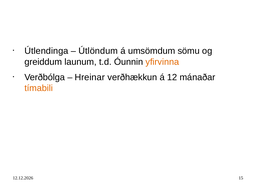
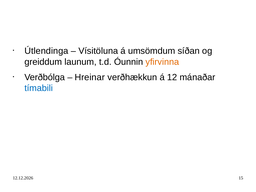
Útlöndum: Útlöndum -> Vísitöluna (98, 51)
sömu: sömu -> síðan (189, 51)
tímabili colour: orange -> blue (39, 88)
